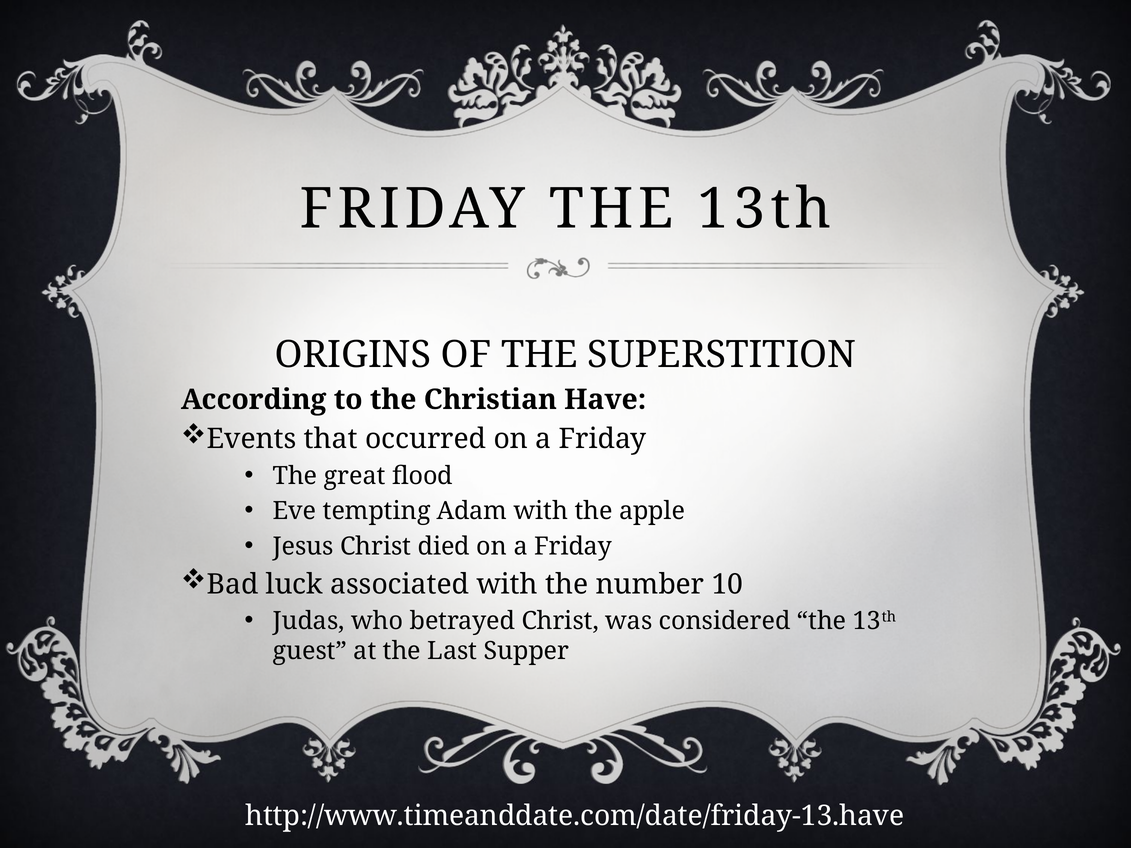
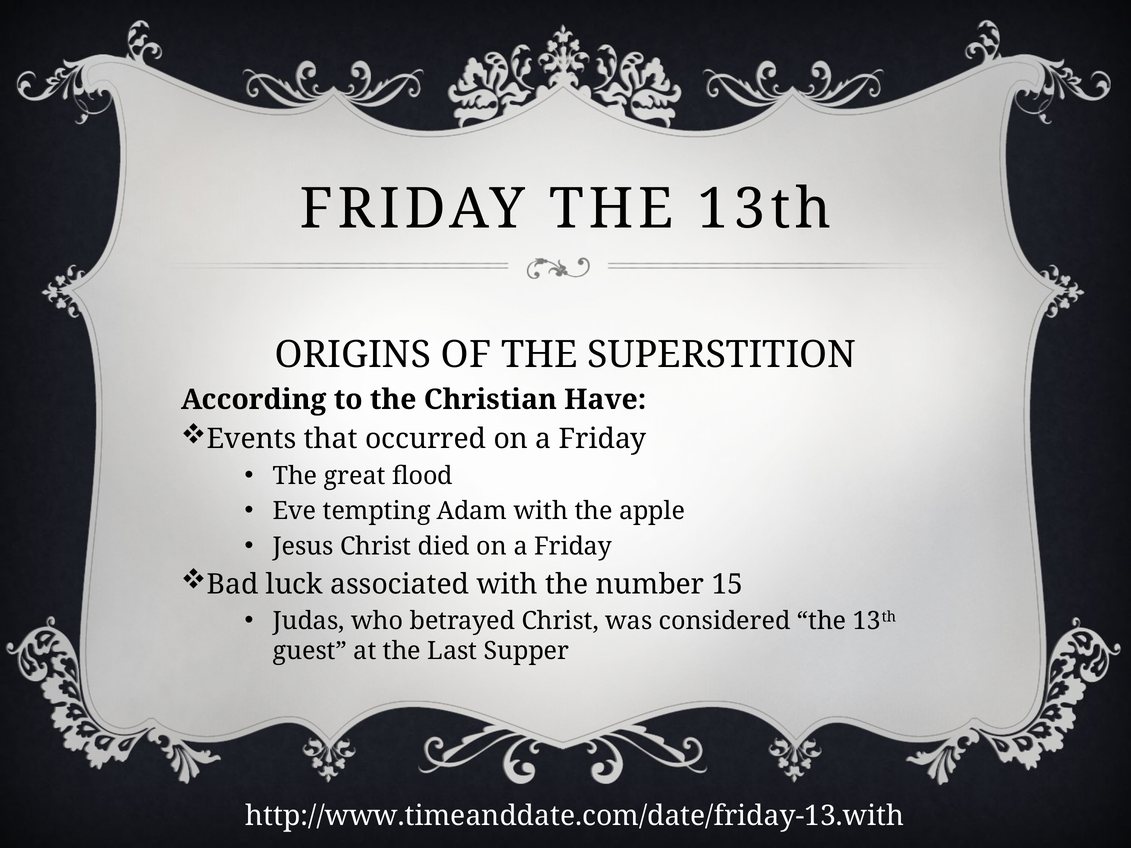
10: 10 -> 15 (727, 584)
http://www.timeanddate.com/date/friday-13.have: http://www.timeanddate.com/date/friday-13.have -> http://www.timeanddate.com/date/friday-13.with (575, 816)
